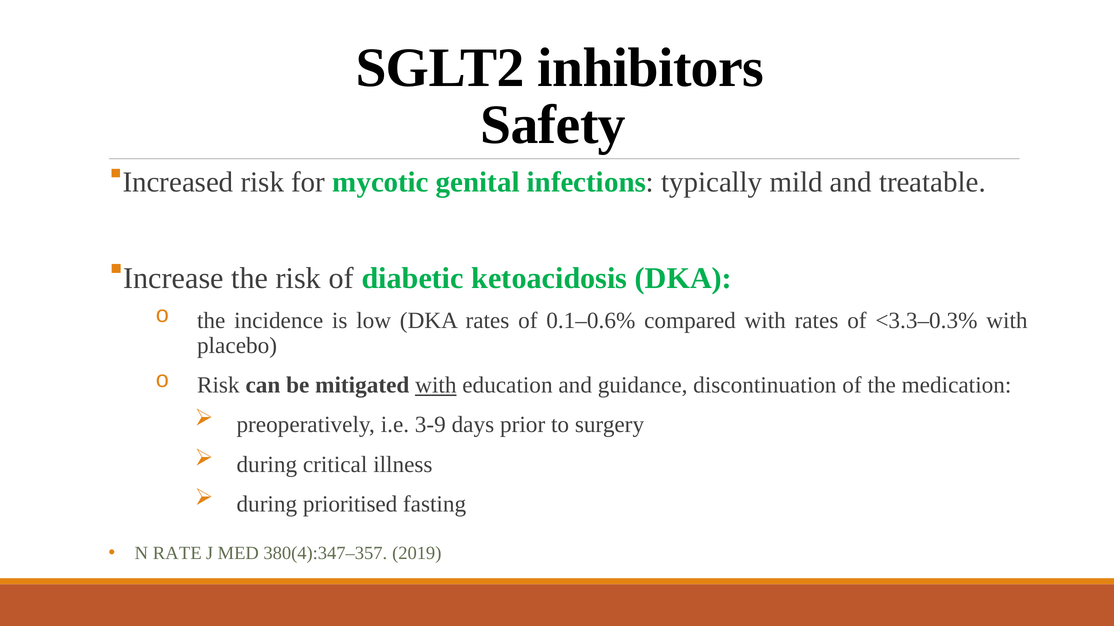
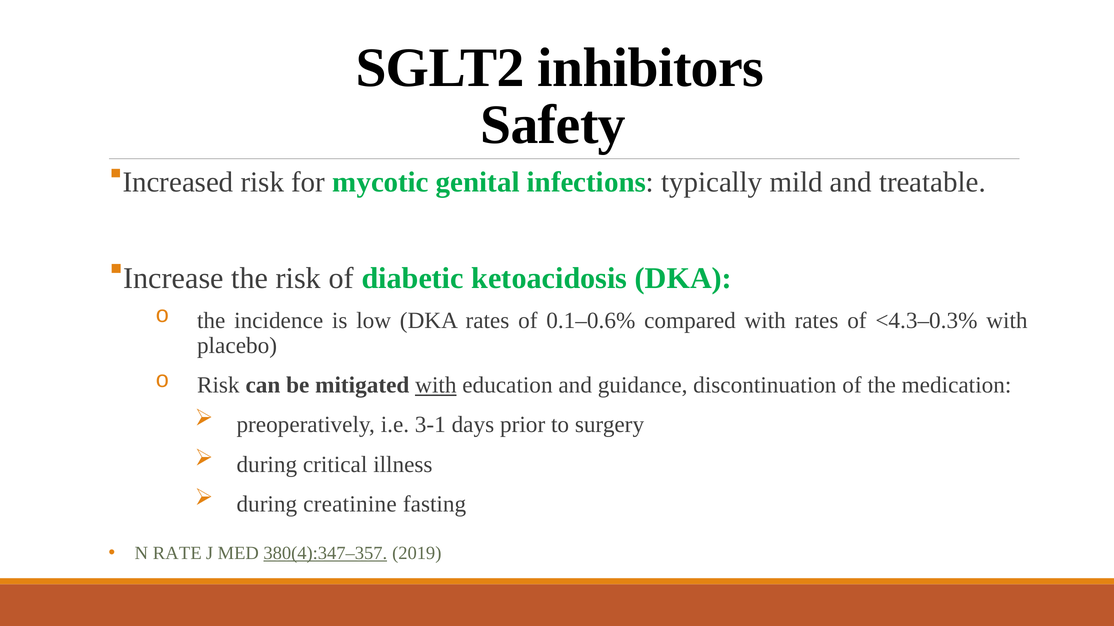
<3.3–0.3%: <3.3–0.3% -> <4.3–0.3% (926, 321)
3-9: 3-9 -> 3-1 (430, 425)
prioritised: prioritised -> creatinine (350, 504)
380(4):347–357 underline: none -> present (325, 553)
